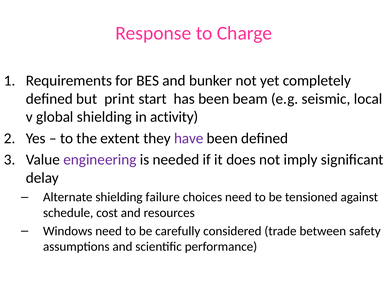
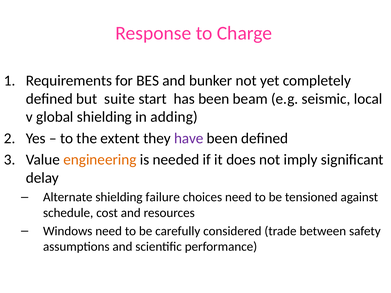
print: print -> suite (120, 99)
activity: activity -> adding (174, 117)
engineering colour: purple -> orange (100, 160)
